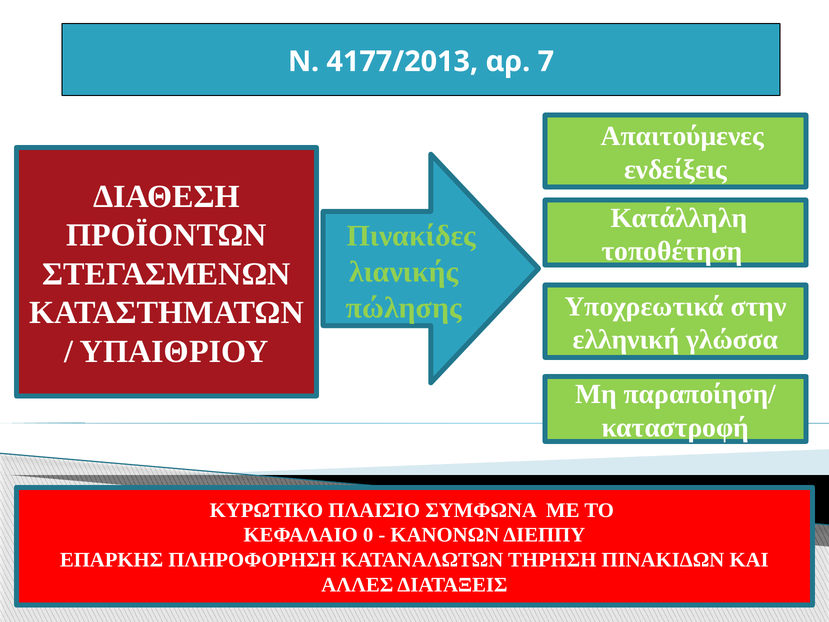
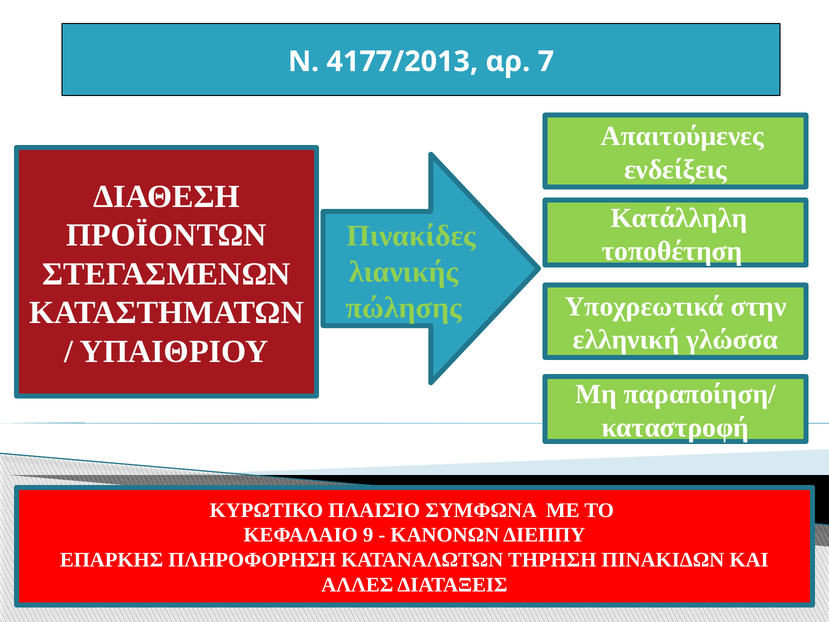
0: 0 -> 9 (368, 535)
